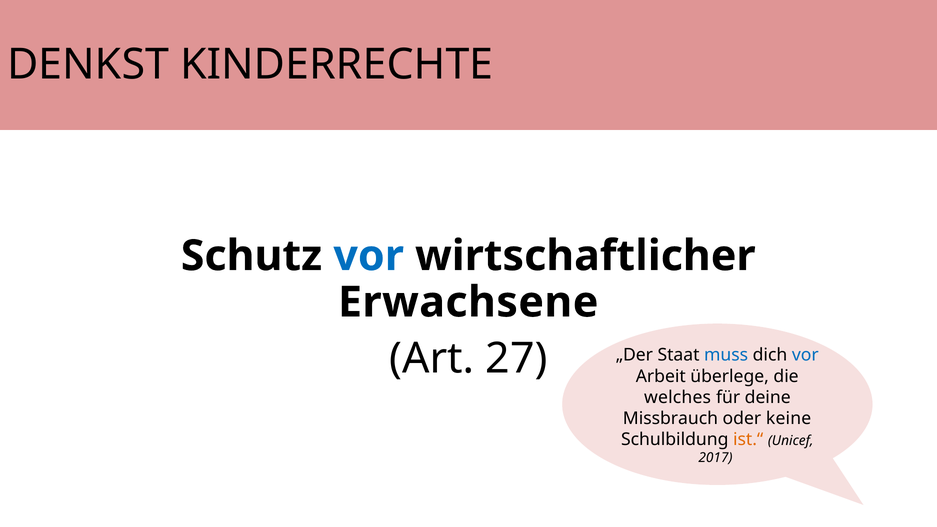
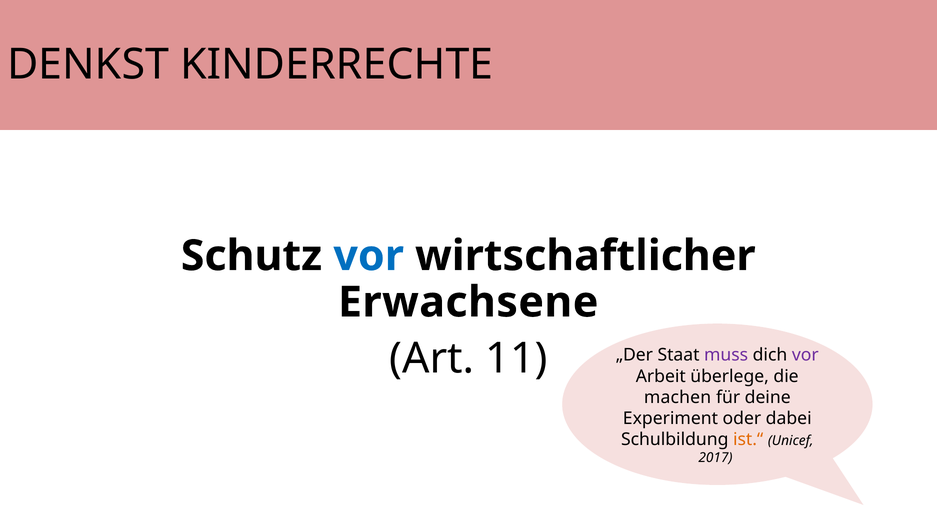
27: 27 -> 11 (516, 358)
muss colour: blue -> purple (726, 355)
vor colour: blue -> purple (805, 355)
welches: welches -> machen (678, 397)
Missbrauch: Missbrauch -> Experiment (670, 418)
keine: keine -> dabei (789, 418)
